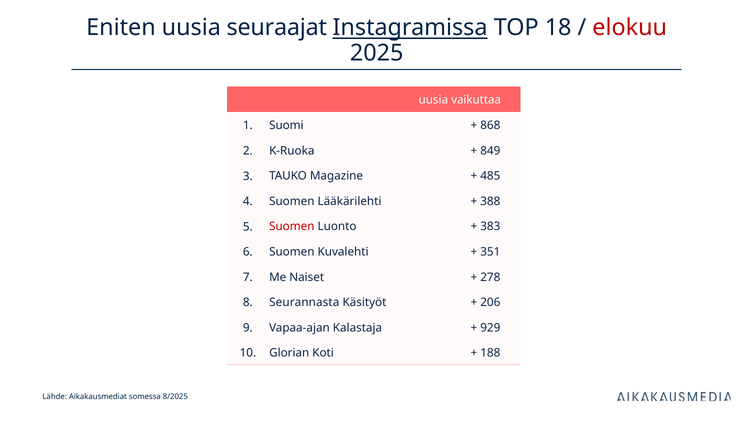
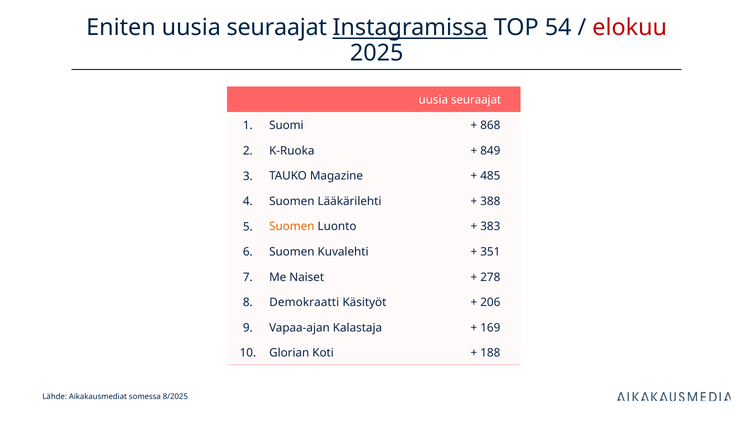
18: 18 -> 54 (558, 28)
vaikuttaa: vaikuttaa -> seuraajat (476, 100)
Suomen colour: red -> orange (292, 226)
Seurannasta: Seurannasta -> Demokraatti (304, 302)
929: 929 -> 169 (490, 328)
